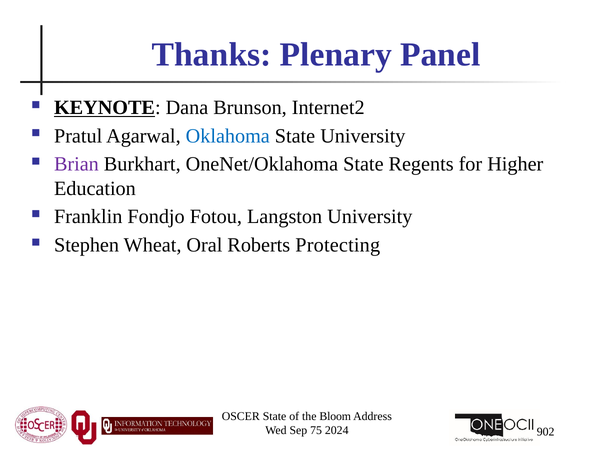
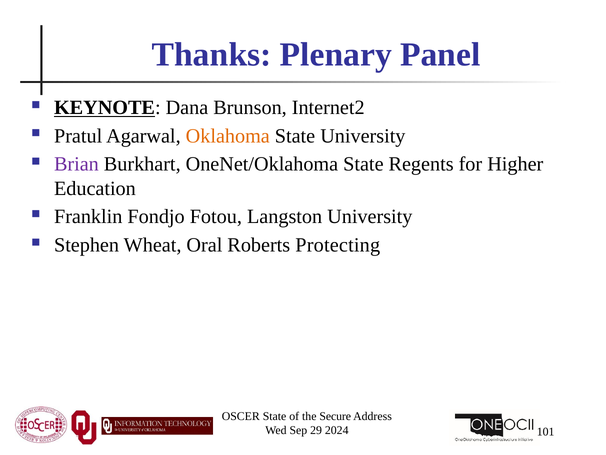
Oklahoma colour: blue -> orange (228, 136)
Bloom: Bloom -> Secure (335, 416)
75: 75 -> 29 (316, 430)
902: 902 -> 101 (546, 431)
